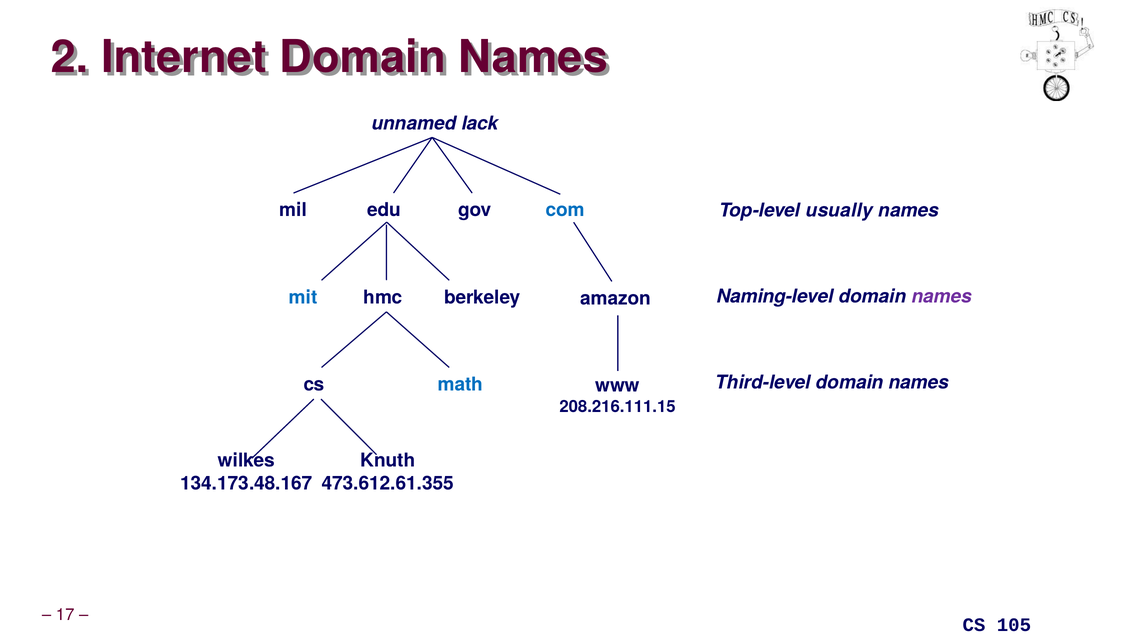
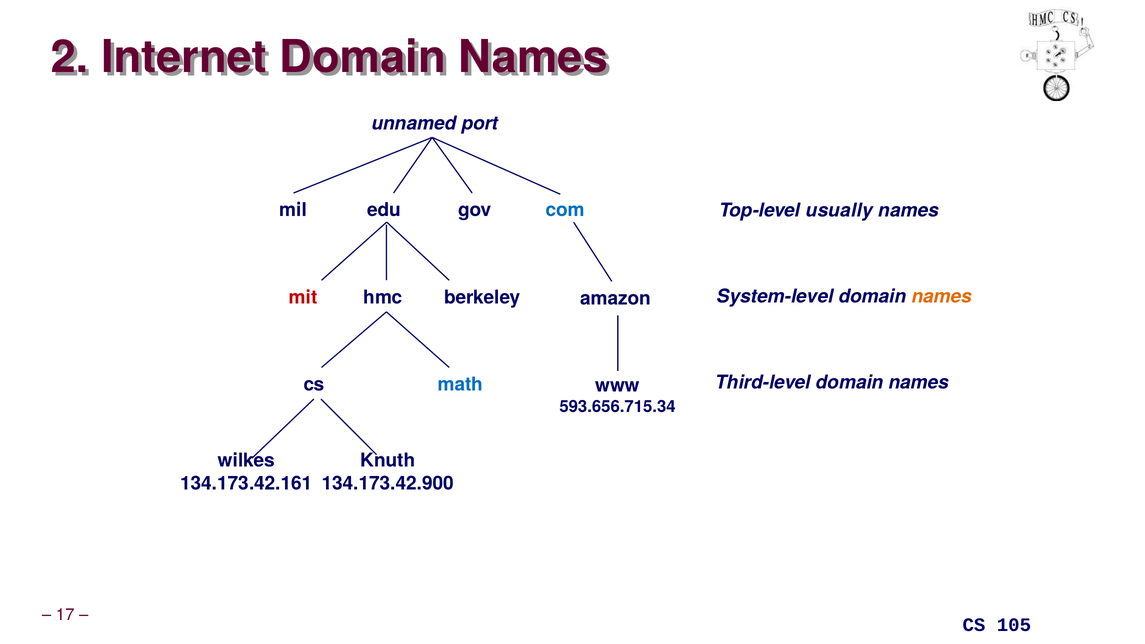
lack: lack -> port (480, 123)
Naming-level: Naming-level -> System-level (775, 296)
names colour: purple -> orange (942, 296)
mit colour: blue -> red (303, 297)
208.216.111.15: 208.216.111.15 -> 593.656.715.34 (617, 407)
134.173.48.167: 134.173.48.167 -> 134.173.42.161 (246, 483)
473.612.61.355: 473.612.61.355 -> 134.173.42.900 (388, 483)
